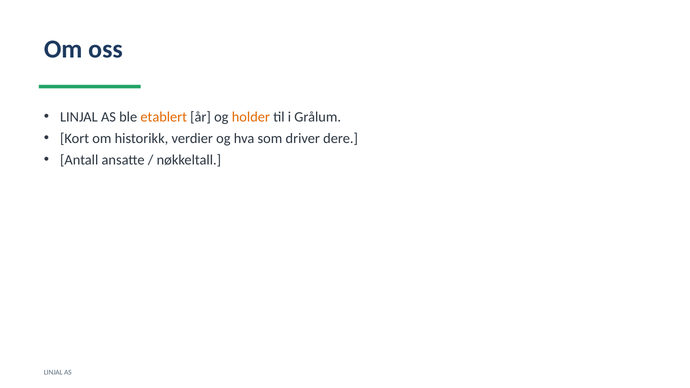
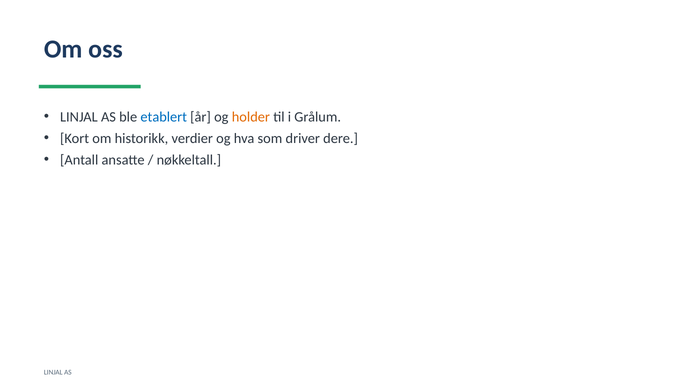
etablert colour: orange -> blue (164, 117)
